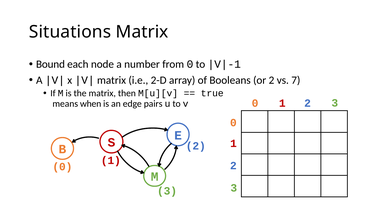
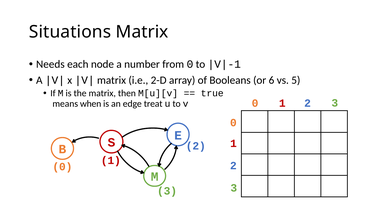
Bound: Bound -> Needs (50, 64)
or 2: 2 -> 6 (271, 80)
7: 7 -> 5 (296, 80)
pairs: pairs -> treat (153, 103)
